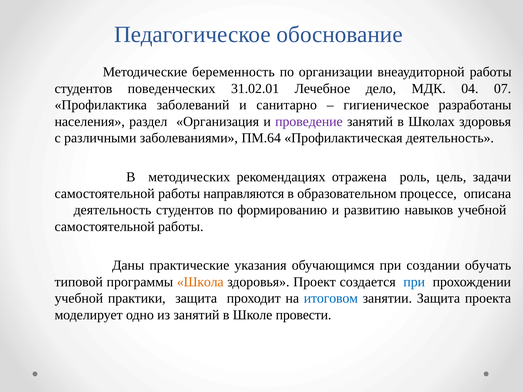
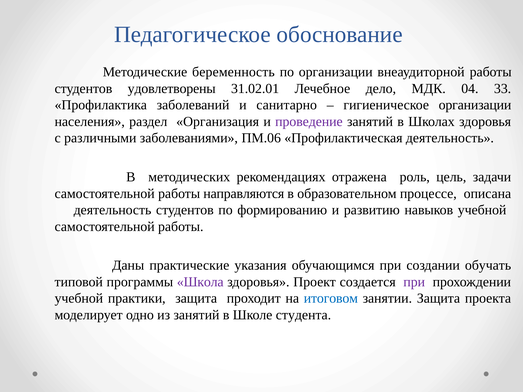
поведенческих: поведенческих -> удовлетворены (172, 89)
07: 07 -> 33 (503, 89)
гигиеническое разработаны: разработаны -> организации (475, 105)
ПМ.64: ПМ.64 -> ПМ.06 (261, 138)
Школа colour: orange -> purple (200, 282)
при colour: blue -> purple (414, 282)
провести: провести -> студента (303, 315)
